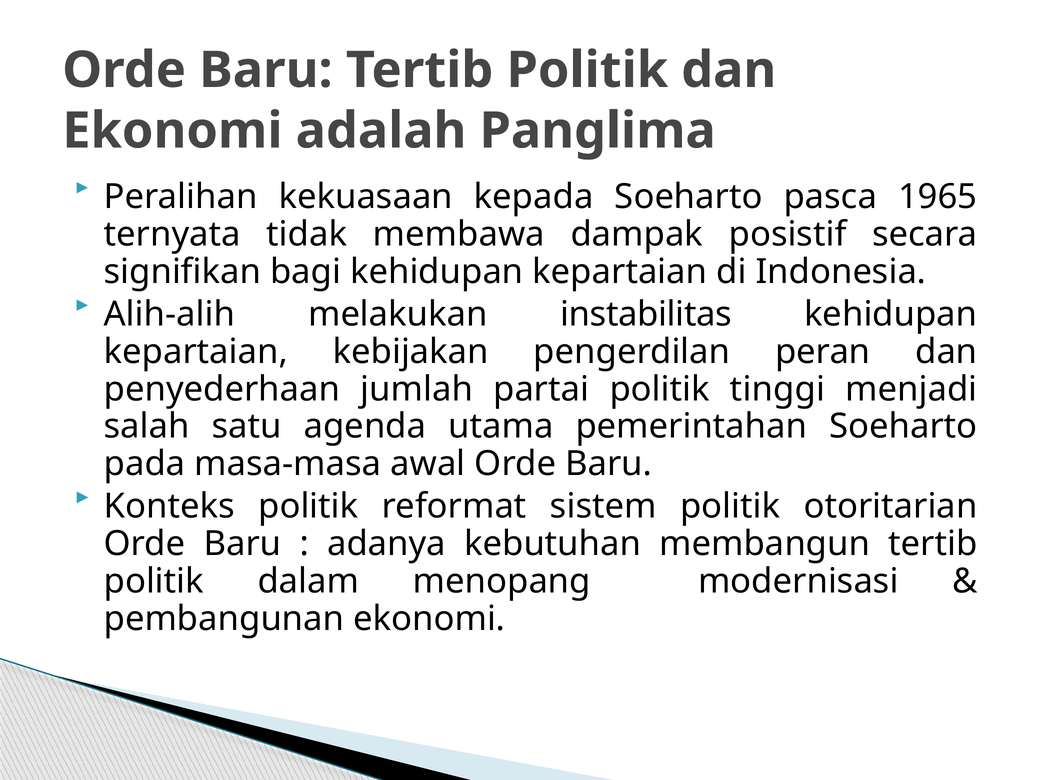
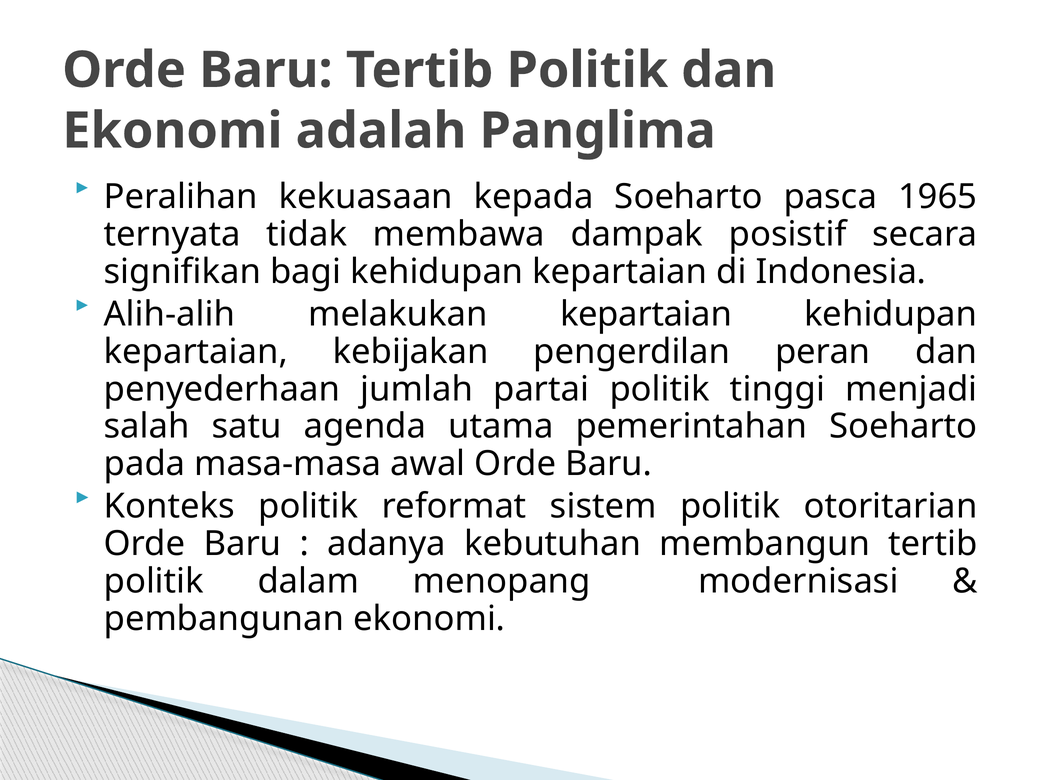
melakukan instabilitas: instabilitas -> kepartaian (646, 314)
